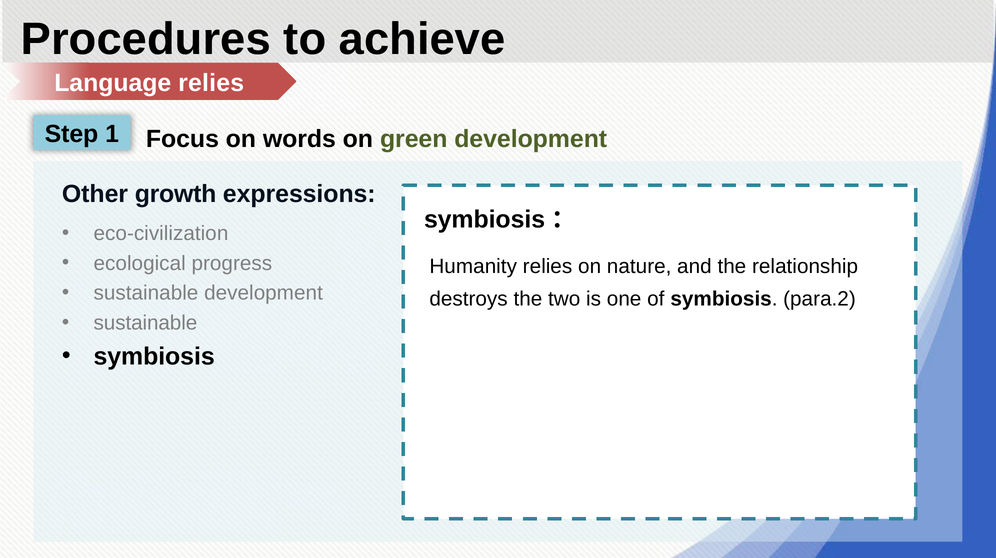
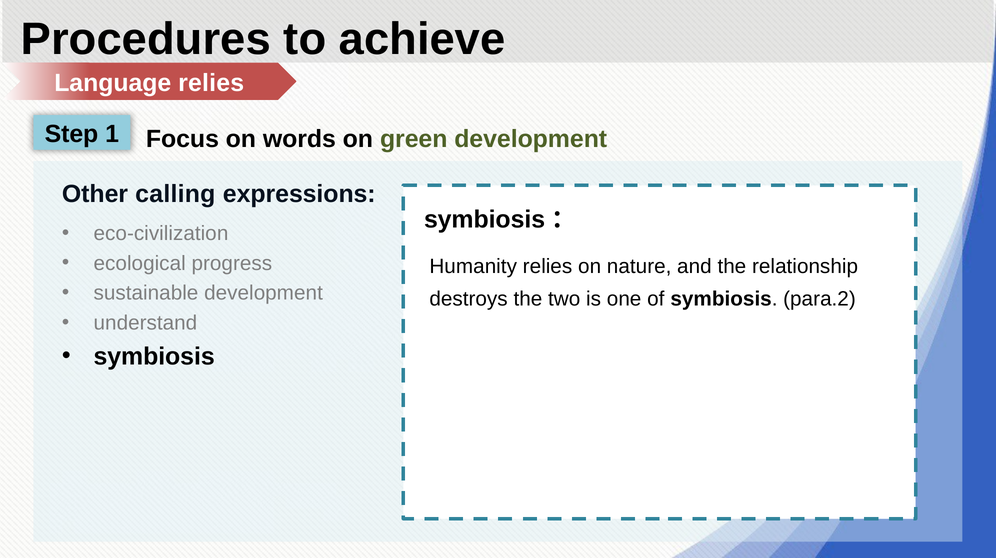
growth: growth -> calling (175, 194)
sustainable: sustainable -> understand (145, 323)
